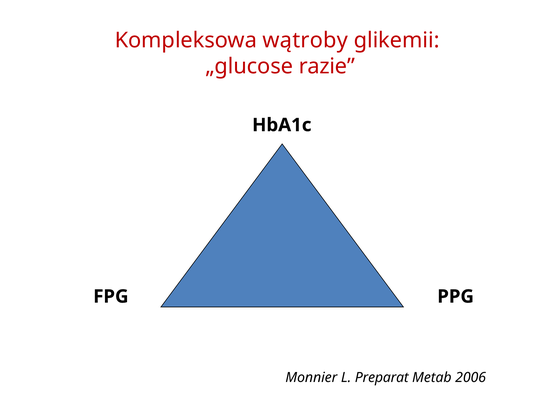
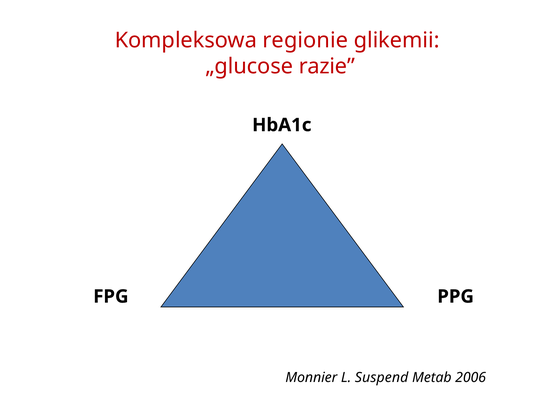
wątroby: wątroby -> regionie (305, 40)
Preparat: Preparat -> Suspend (382, 378)
